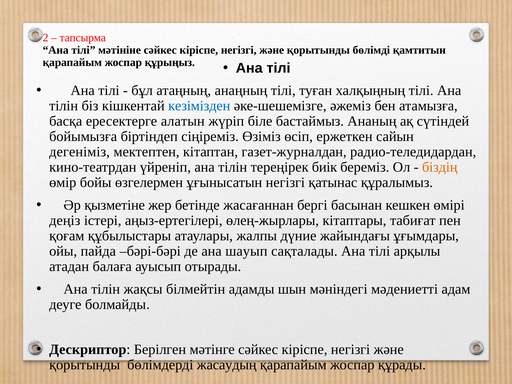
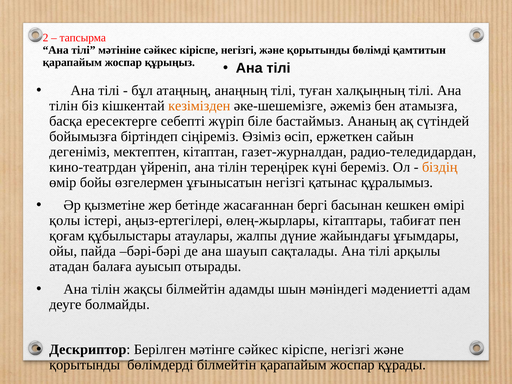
кезімізден colour: blue -> orange (199, 106)
алатын: алатын -> себепті (183, 121)
биік: биік -> күні (324, 167)
деңіз: деңіз -> қолы (65, 220)
бөлімдерді жасаудың: жасаудың -> білмейтін (227, 365)
